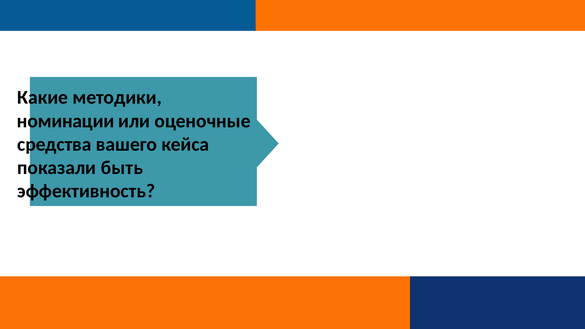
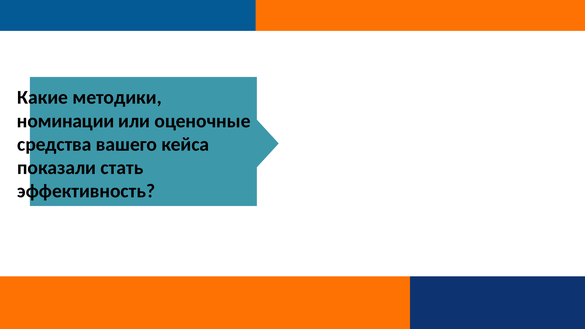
быть: быть -> стать (122, 168)
